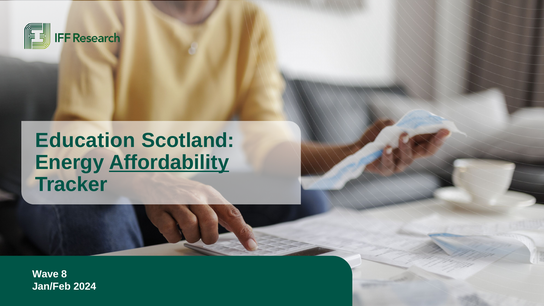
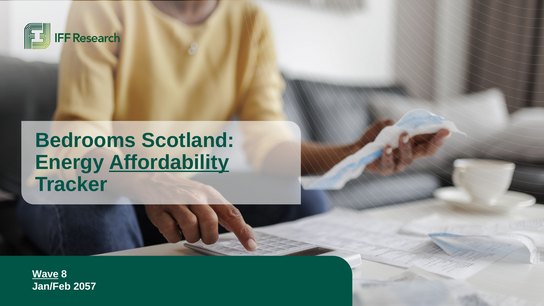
Education: Education -> Bedrooms (85, 140)
Wave underline: none -> present (45, 274)
2024: 2024 -> 2057 (85, 287)
